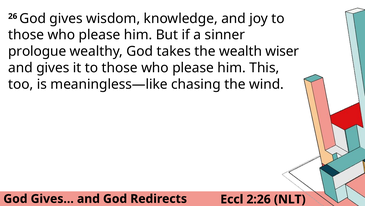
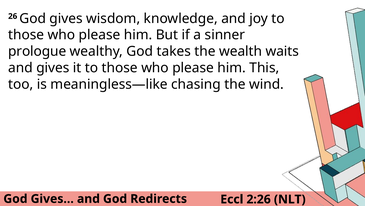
wiser: wiser -> waits (282, 51)
